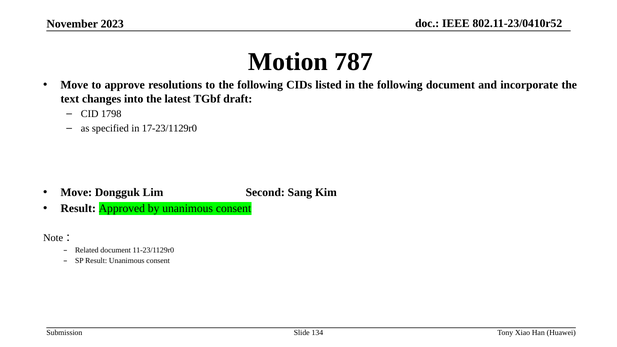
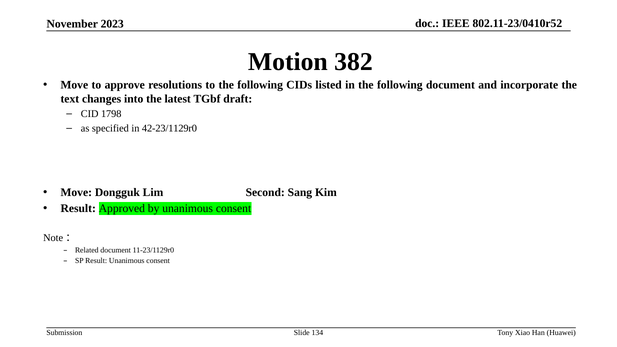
787: 787 -> 382 (353, 62)
17-23/1129r0: 17-23/1129r0 -> 42-23/1129r0 (169, 128)
